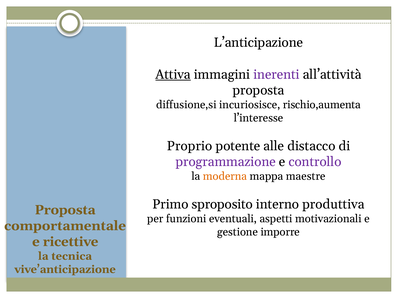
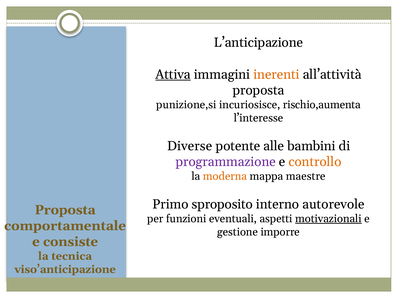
inerenti colour: purple -> orange (276, 75)
diffusione,si: diffusione,si -> punizione,si (186, 105)
Proprio: Proprio -> Diverse (190, 146)
distacco: distacco -> bambini (311, 146)
controllo colour: purple -> orange (315, 162)
produttiva: produttiva -> autorevole (333, 205)
motivazionali underline: none -> present (328, 219)
ricettive: ricettive -> consiste (71, 242)
vive’anticipazione: vive’anticipazione -> viso’anticipazione (65, 270)
